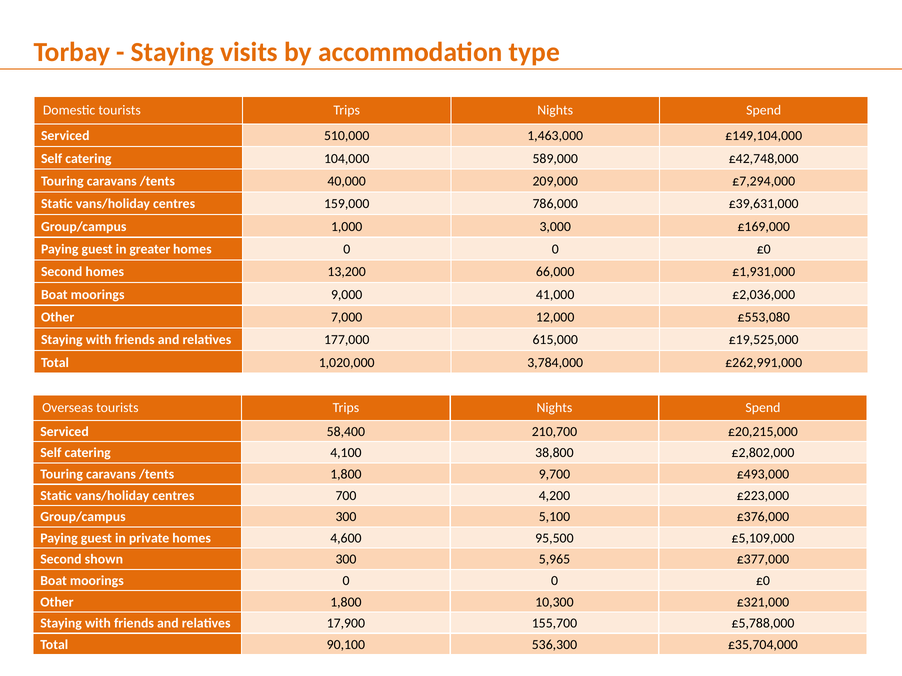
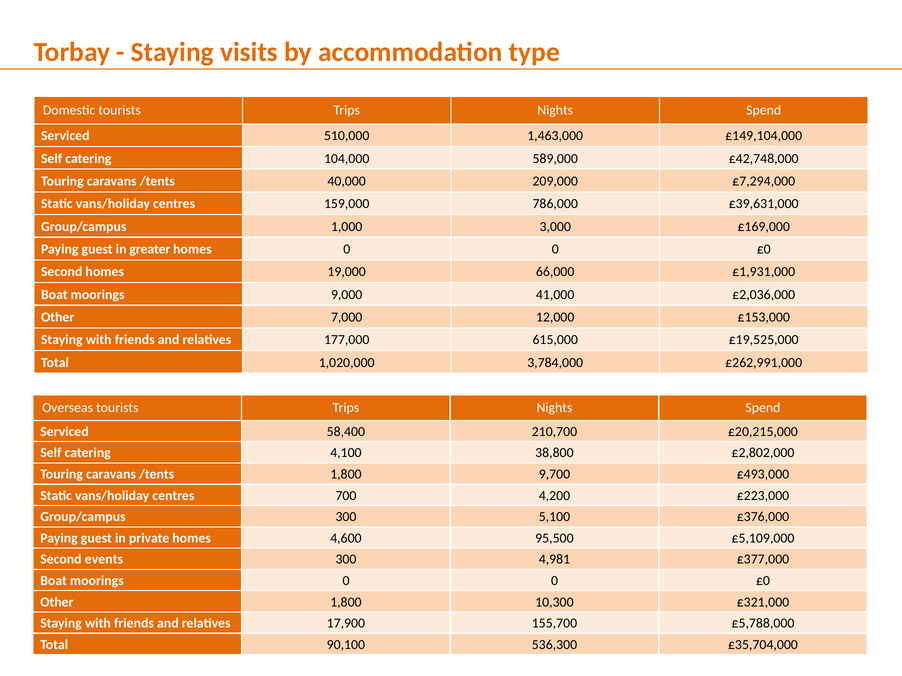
13,200: 13,200 -> 19,000 (347, 272)
£553,080: £553,080 -> £153,000 (764, 317)
shown: shown -> events (104, 560)
5,965: 5,965 -> 4,981 (554, 560)
